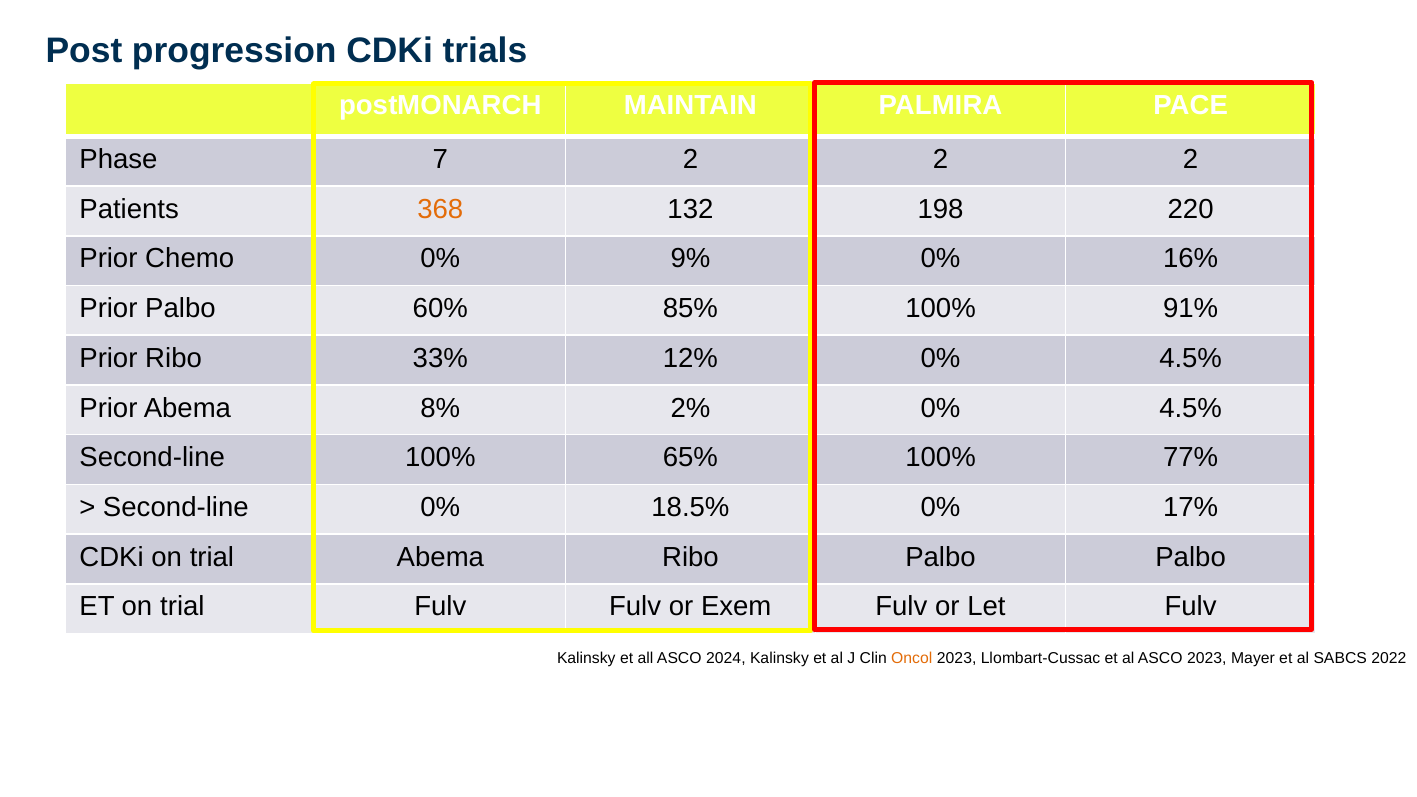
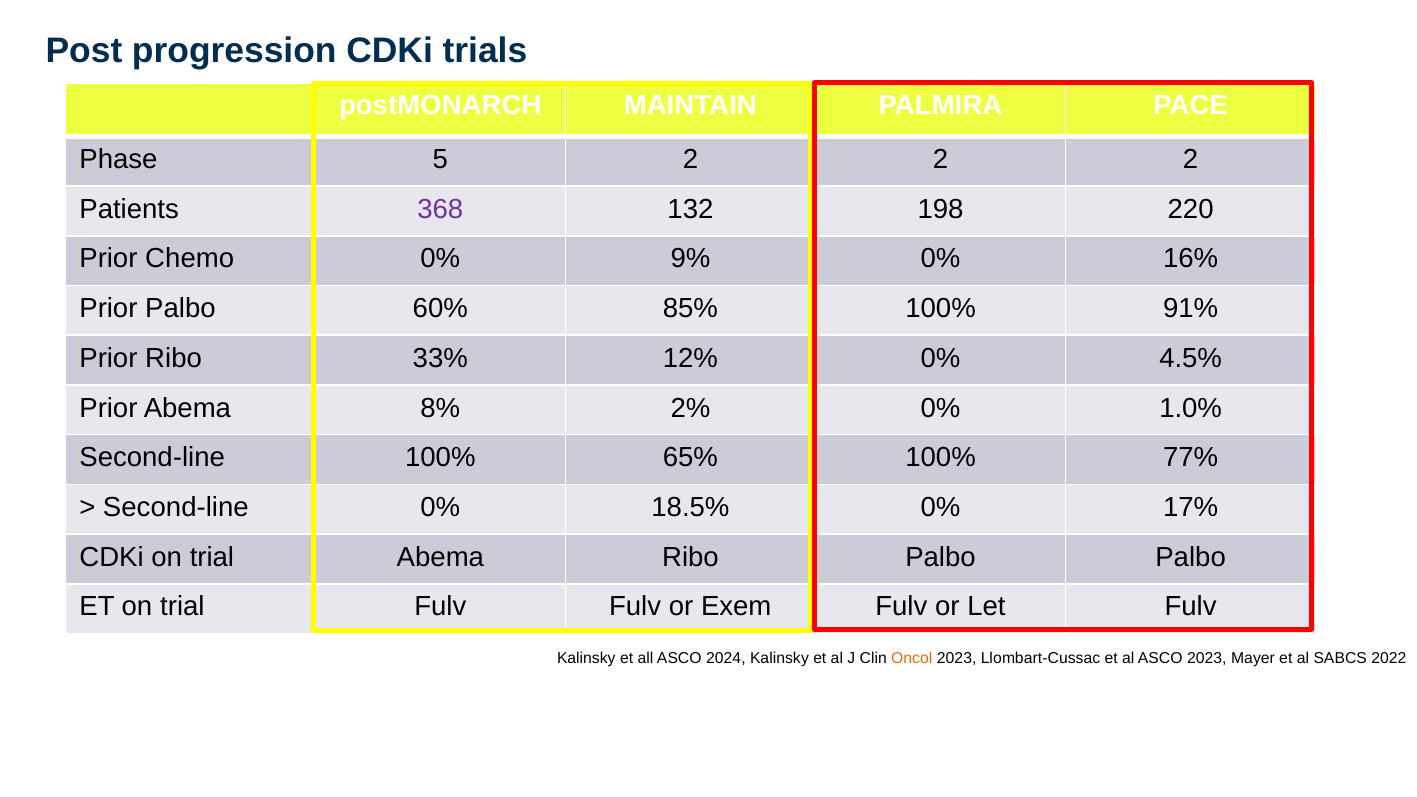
7: 7 -> 5 (440, 159)
368 colour: orange -> purple (440, 209)
2% 0% 4.5%: 4.5% -> 1.0% (1191, 408)
